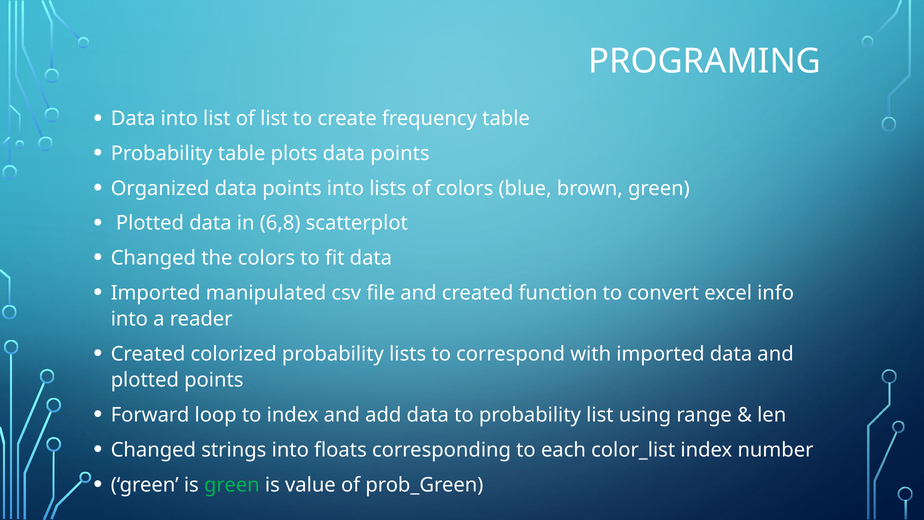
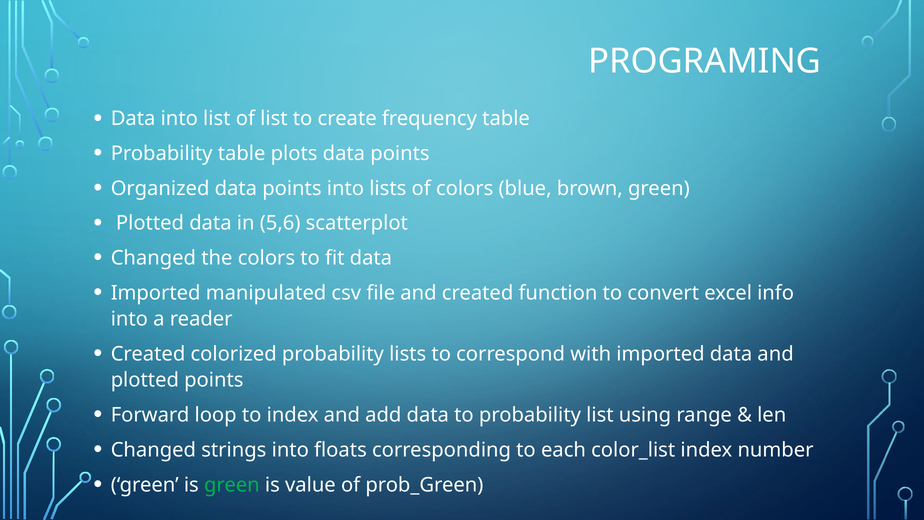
6,8: 6,8 -> 5,6 (280, 223)
